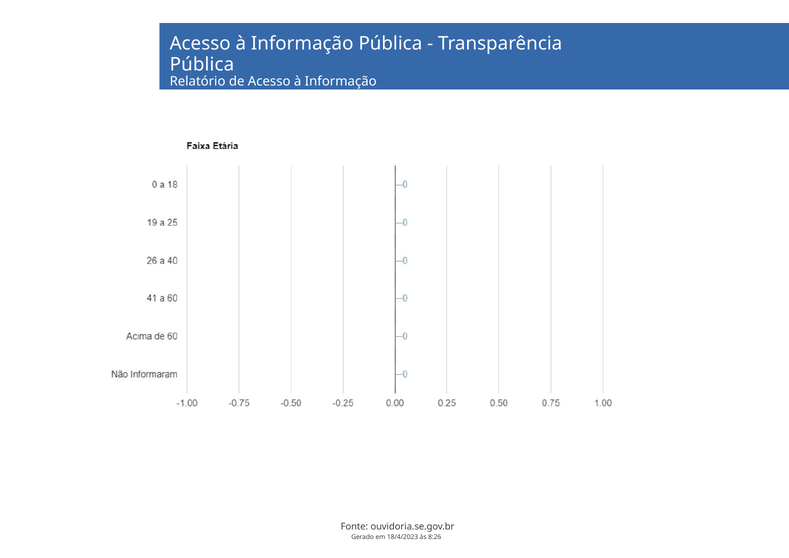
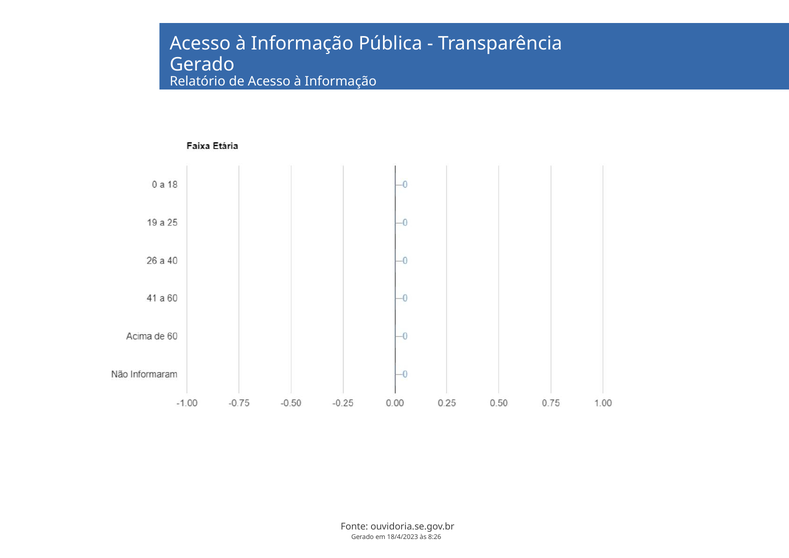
Pública: Pública -> Gerado (202, 65)
